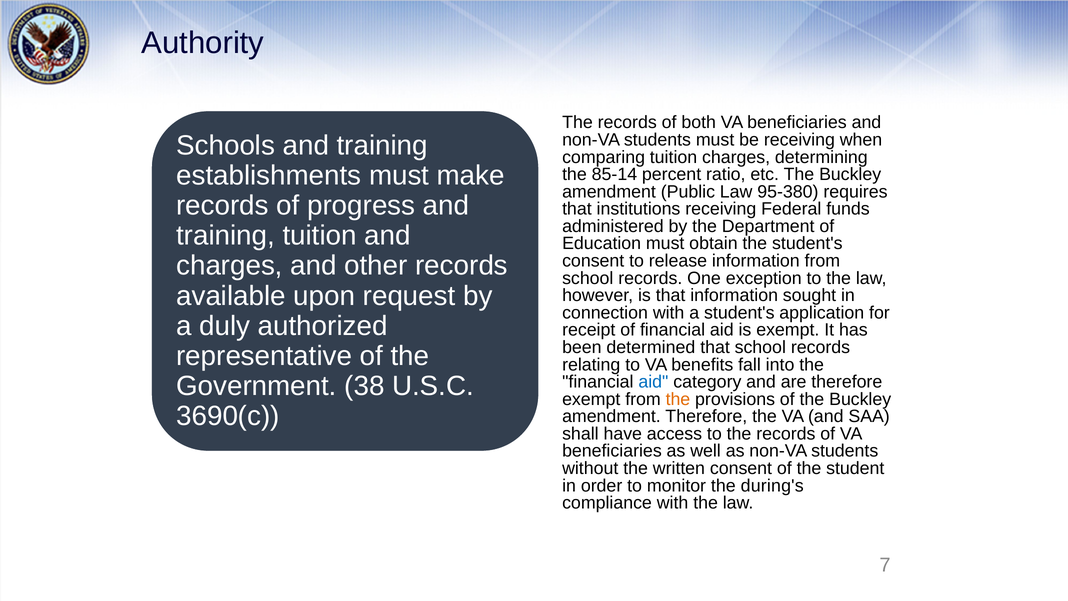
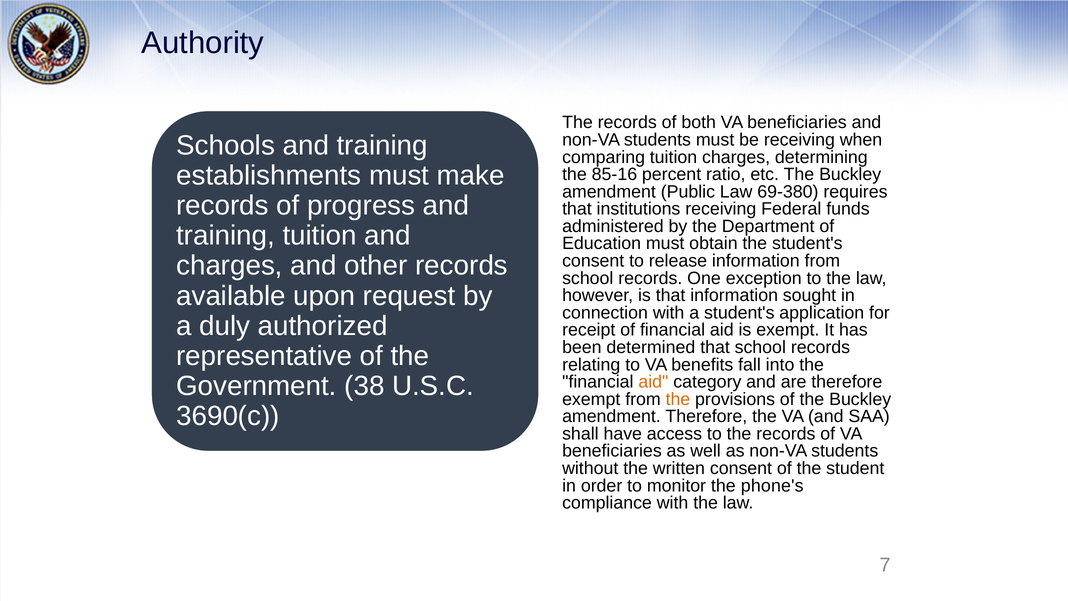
85-14: 85-14 -> 85-16 (614, 174)
95-380: 95-380 -> 69-380 (788, 192)
aid colour: blue -> orange (653, 382)
during's: during's -> phone's (772, 485)
